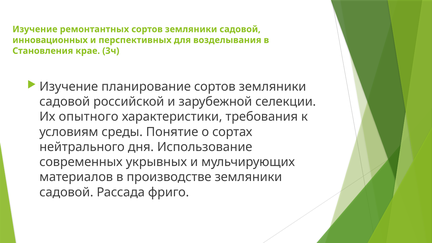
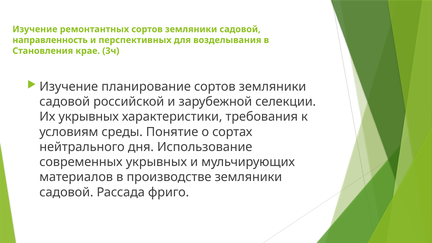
инновационных: инновационных -> направленность (50, 40)
Их опытного: опытного -> укрывных (89, 117)
